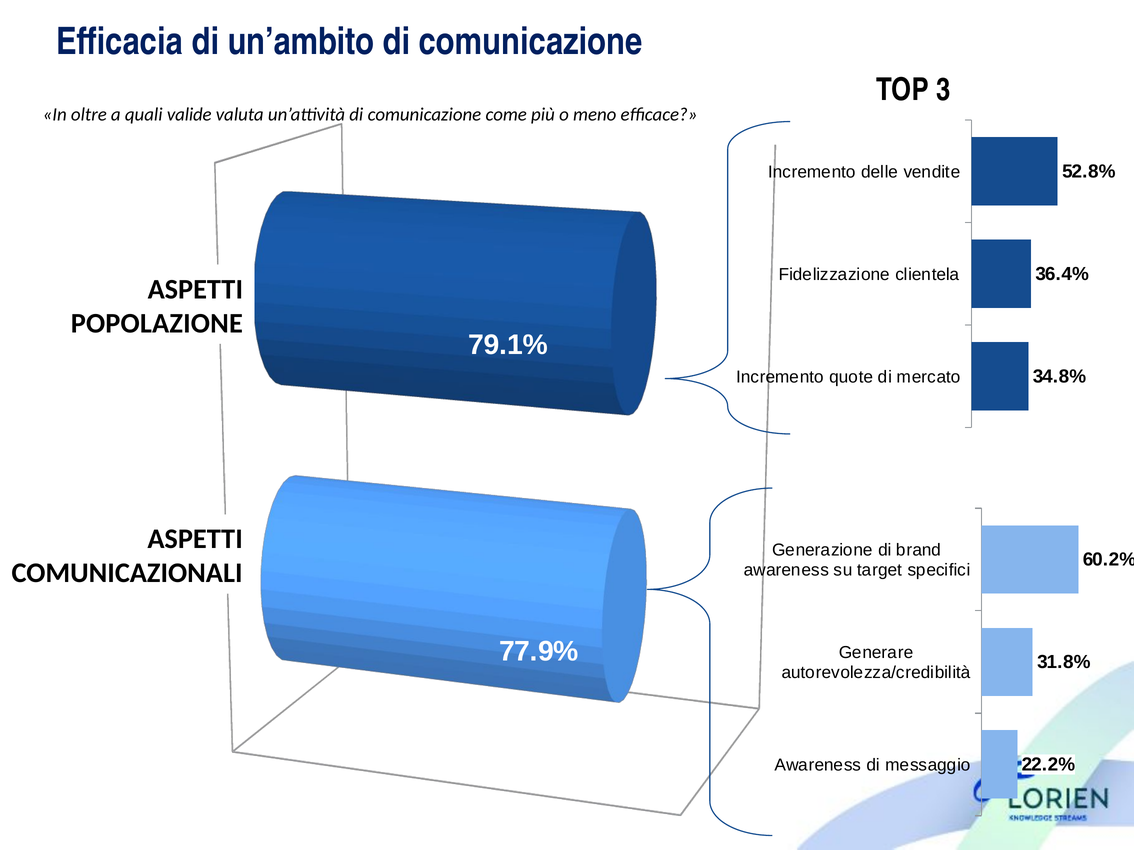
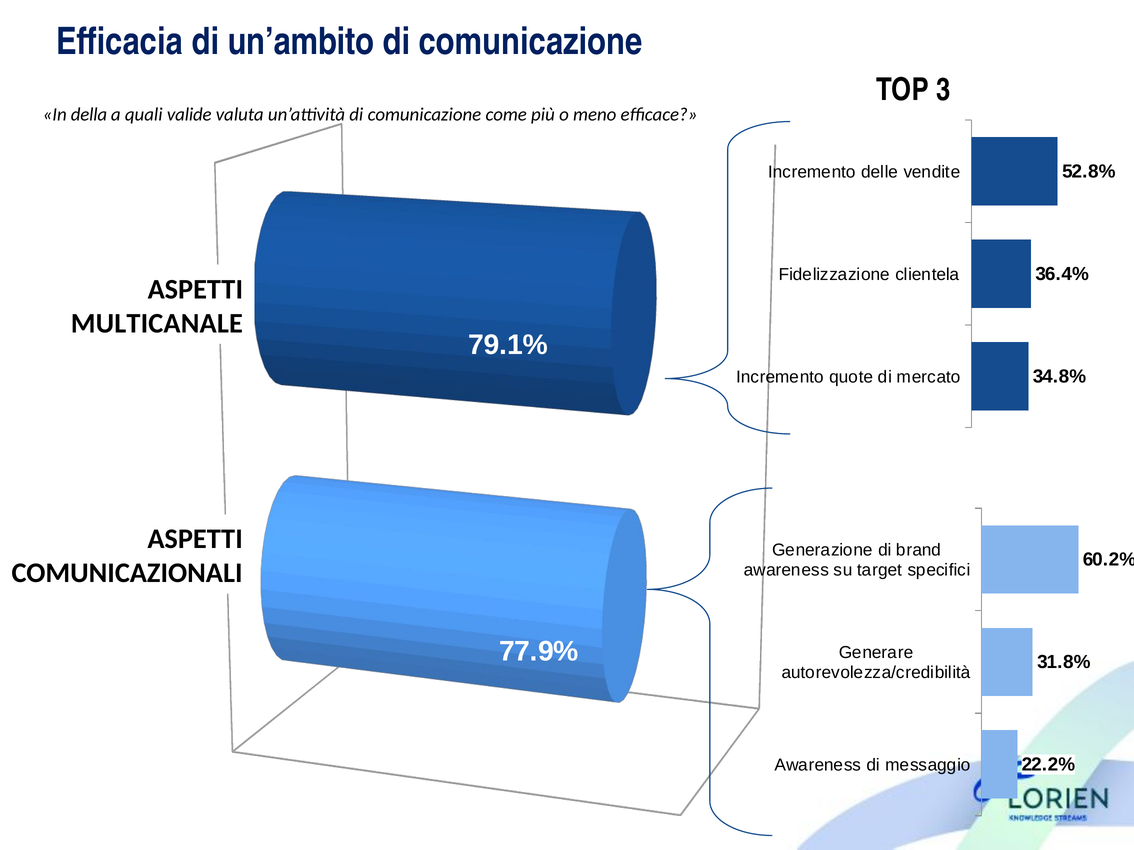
oltre: oltre -> della (89, 114)
POPOLAZIONE: POPOLAZIONE -> MULTICANALE (157, 323)
